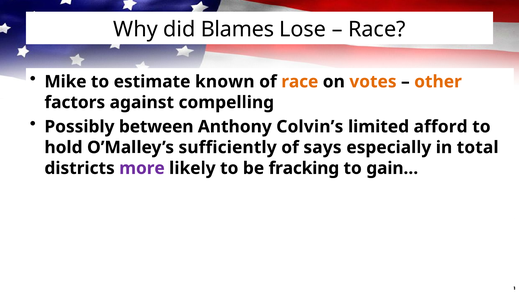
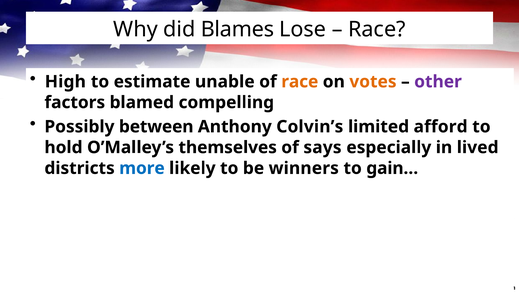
Mike: Mike -> High (65, 82)
known: known -> unable (225, 82)
other colour: orange -> purple (438, 82)
against: against -> blamed (142, 102)
sufficiently: sufficiently -> themselves (228, 147)
total: total -> lived (478, 147)
more colour: purple -> blue (142, 168)
fracking: fracking -> winners (304, 168)
